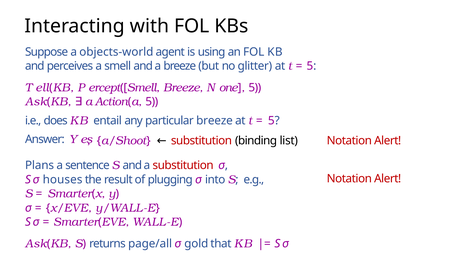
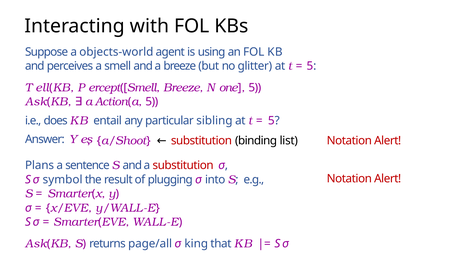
particular breeze: breeze -> sibling (214, 121)
houses: houses -> symbol (63, 180)
gold: gold -> king (196, 244)
